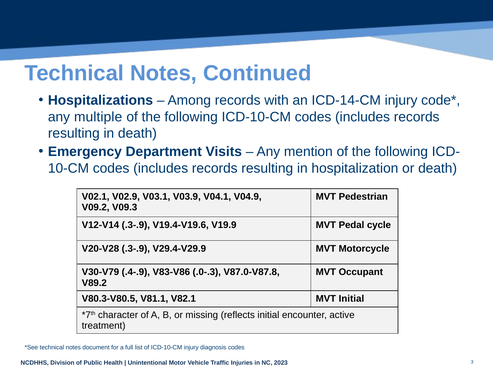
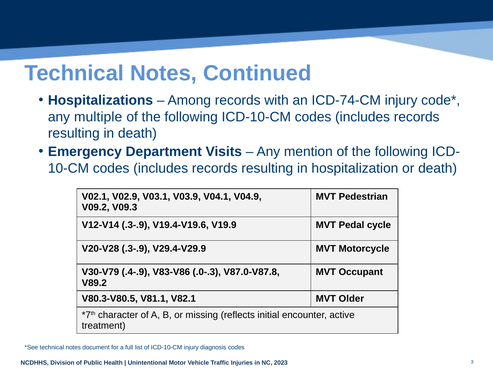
ICD-14-CM: ICD-14-CM -> ICD-74-CM (346, 100)
MVT Initial: Initial -> Older (351, 298)
